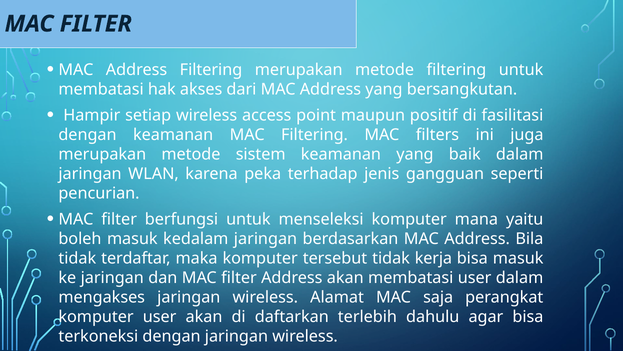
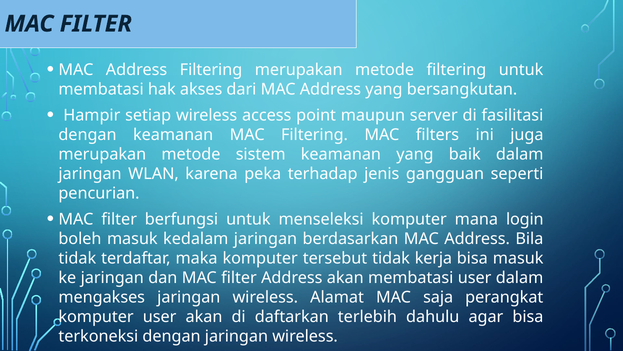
positif: positif -> server (434, 115)
yaitu: yaitu -> login (525, 219)
